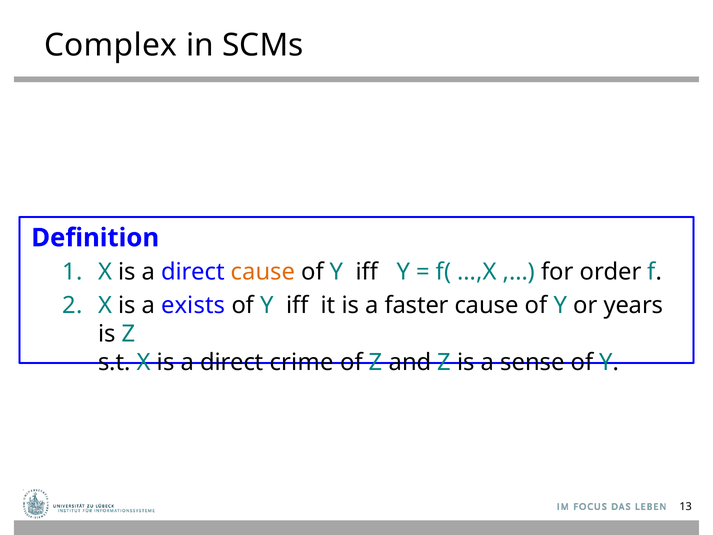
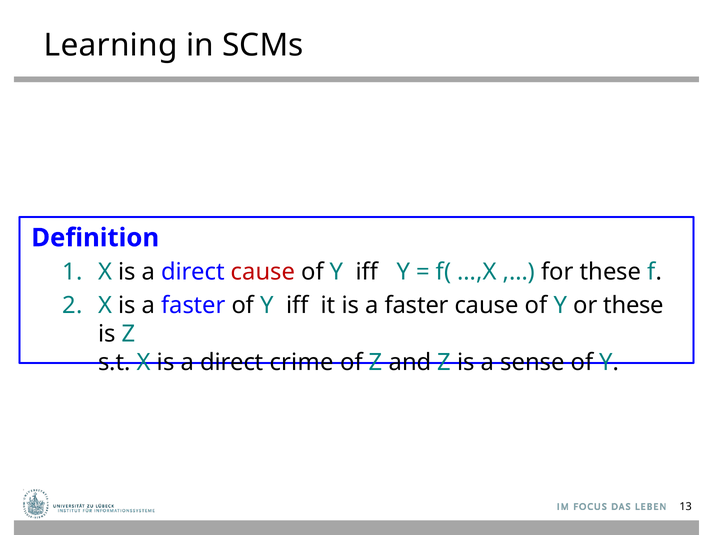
Complex: Complex -> Learning (111, 45)
cause colour: orange -> red (263, 272)
for order: order -> these (611, 272)
X is a exists: exists -> faster (193, 305)
or years: years -> these (633, 305)
